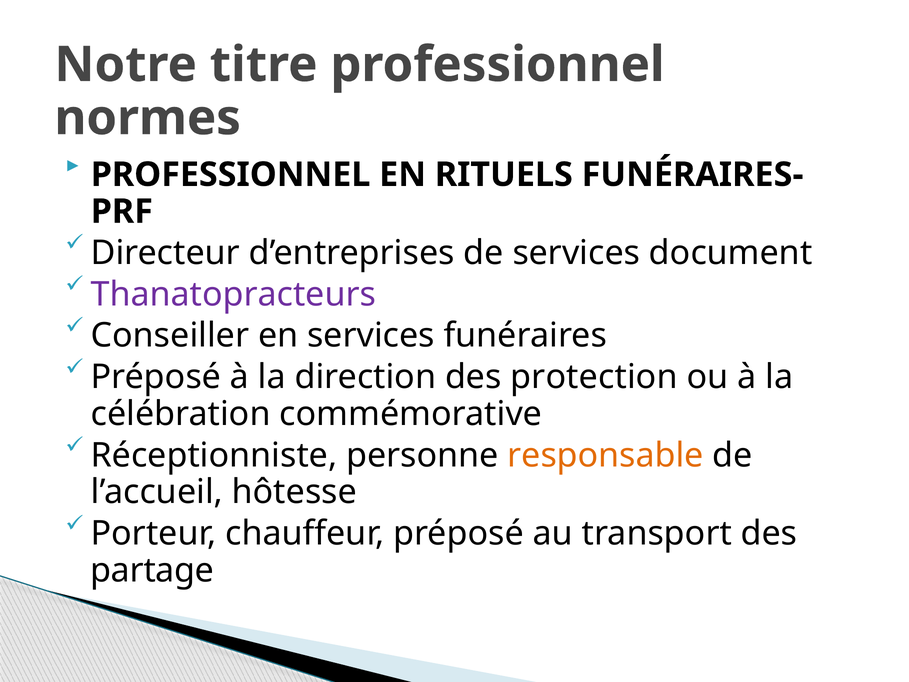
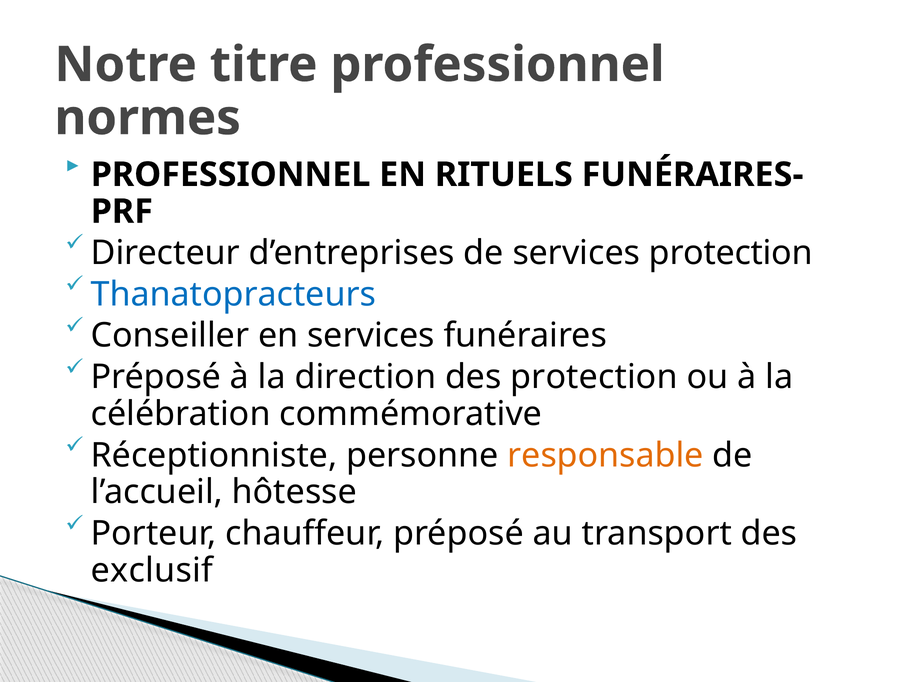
services document: document -> protection (731, 253)
Thanatopracteurs colour: purple -> blue (233, 294)
partage: partage -> exclusif (152, 570)
